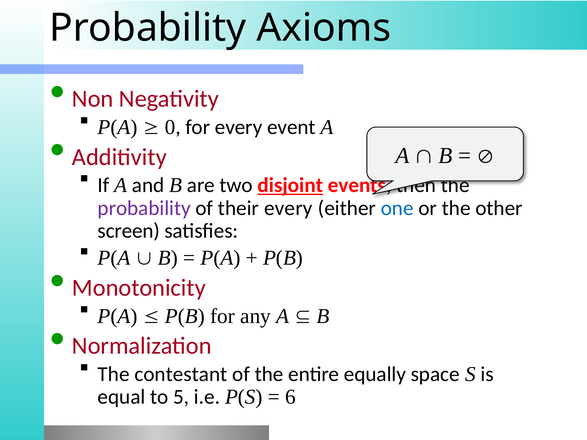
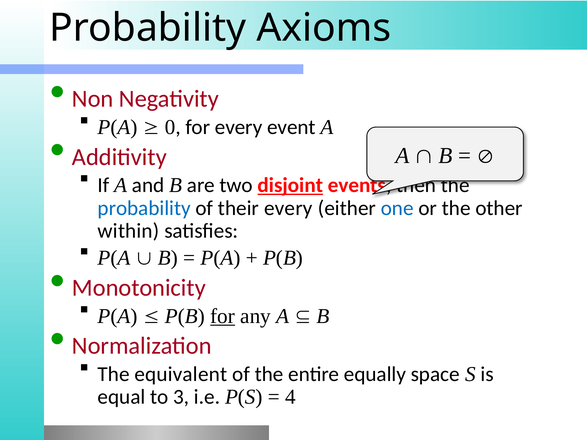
probability colour: purple -> blue (144, 208)
screen: screen -> within (129, 231)
for underline: none -> present (223, 316)
contestant: contestant -> equivalent (181, 374)
5: 5 -> 3 (181, 397)
6: 6 -> 4 (290, 397)
